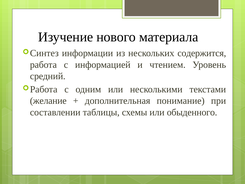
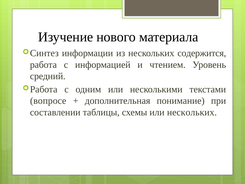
желание: желание -> вопросе (48, 101)
или обыденного: обыденного -> нескольких (192, 112)
